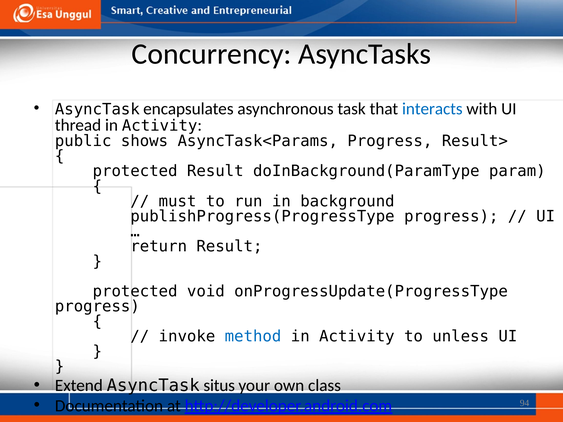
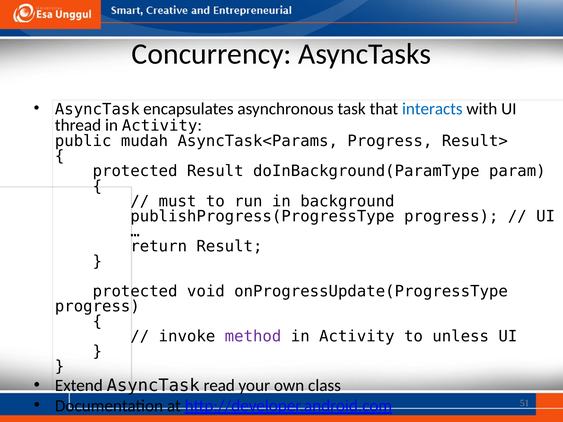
shows: shows -> mudah (144, 141)
method colour: blue -> purple (253, 337)
situs: situs -> read (219, 386)
94: 94 -> 51 (525, 403)
